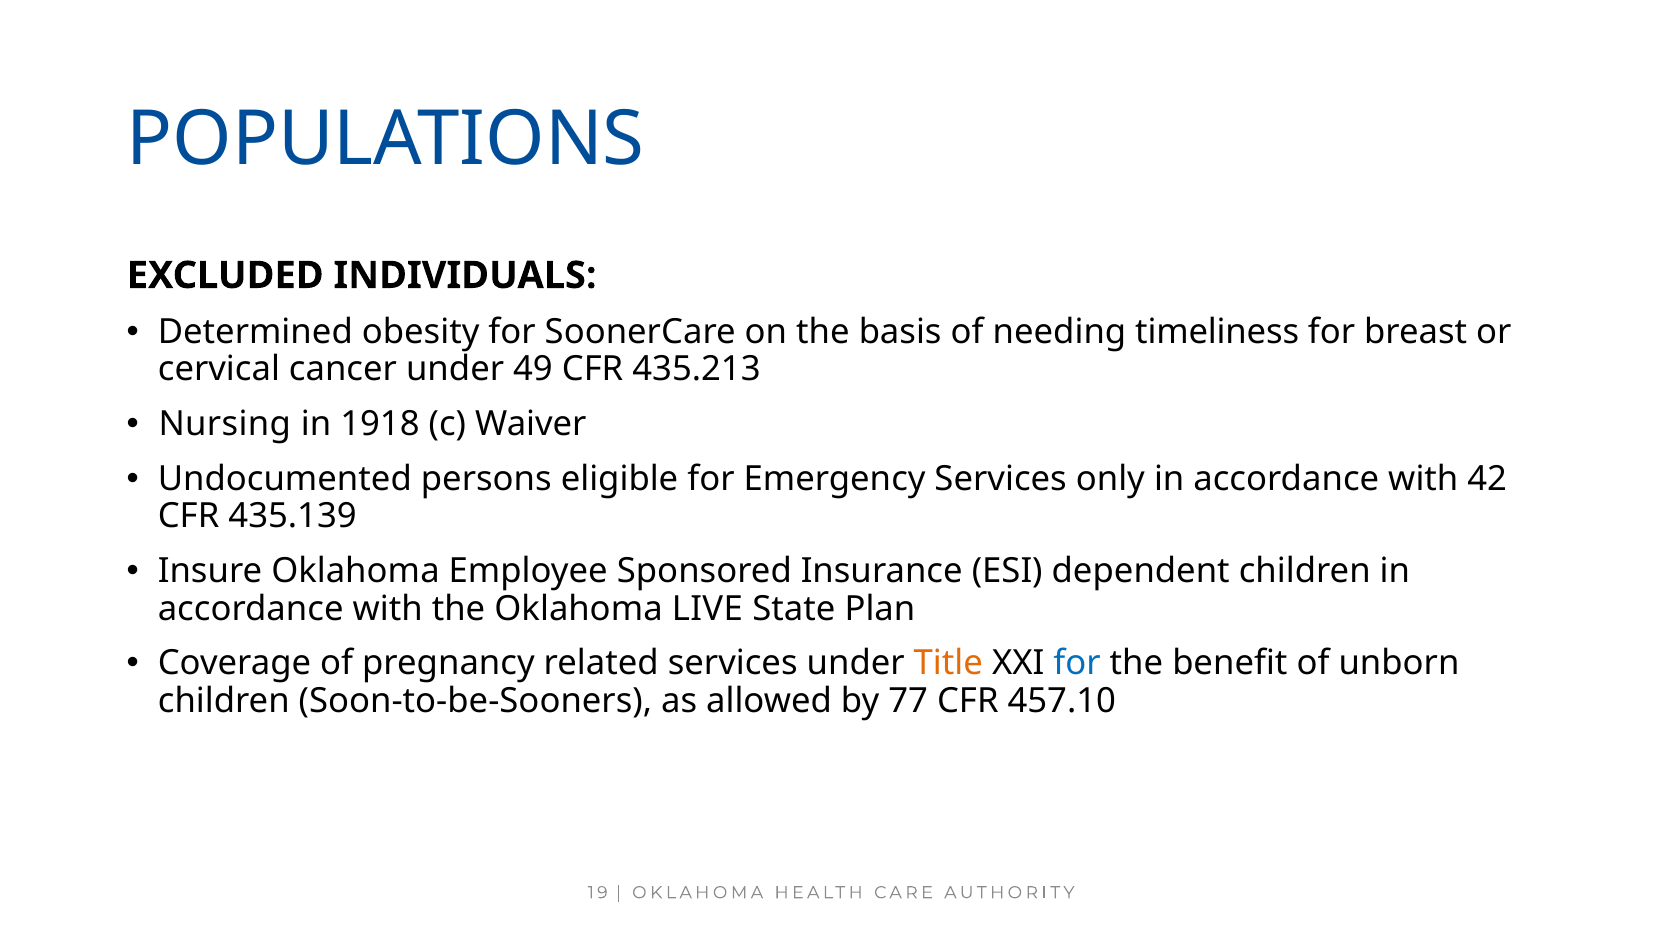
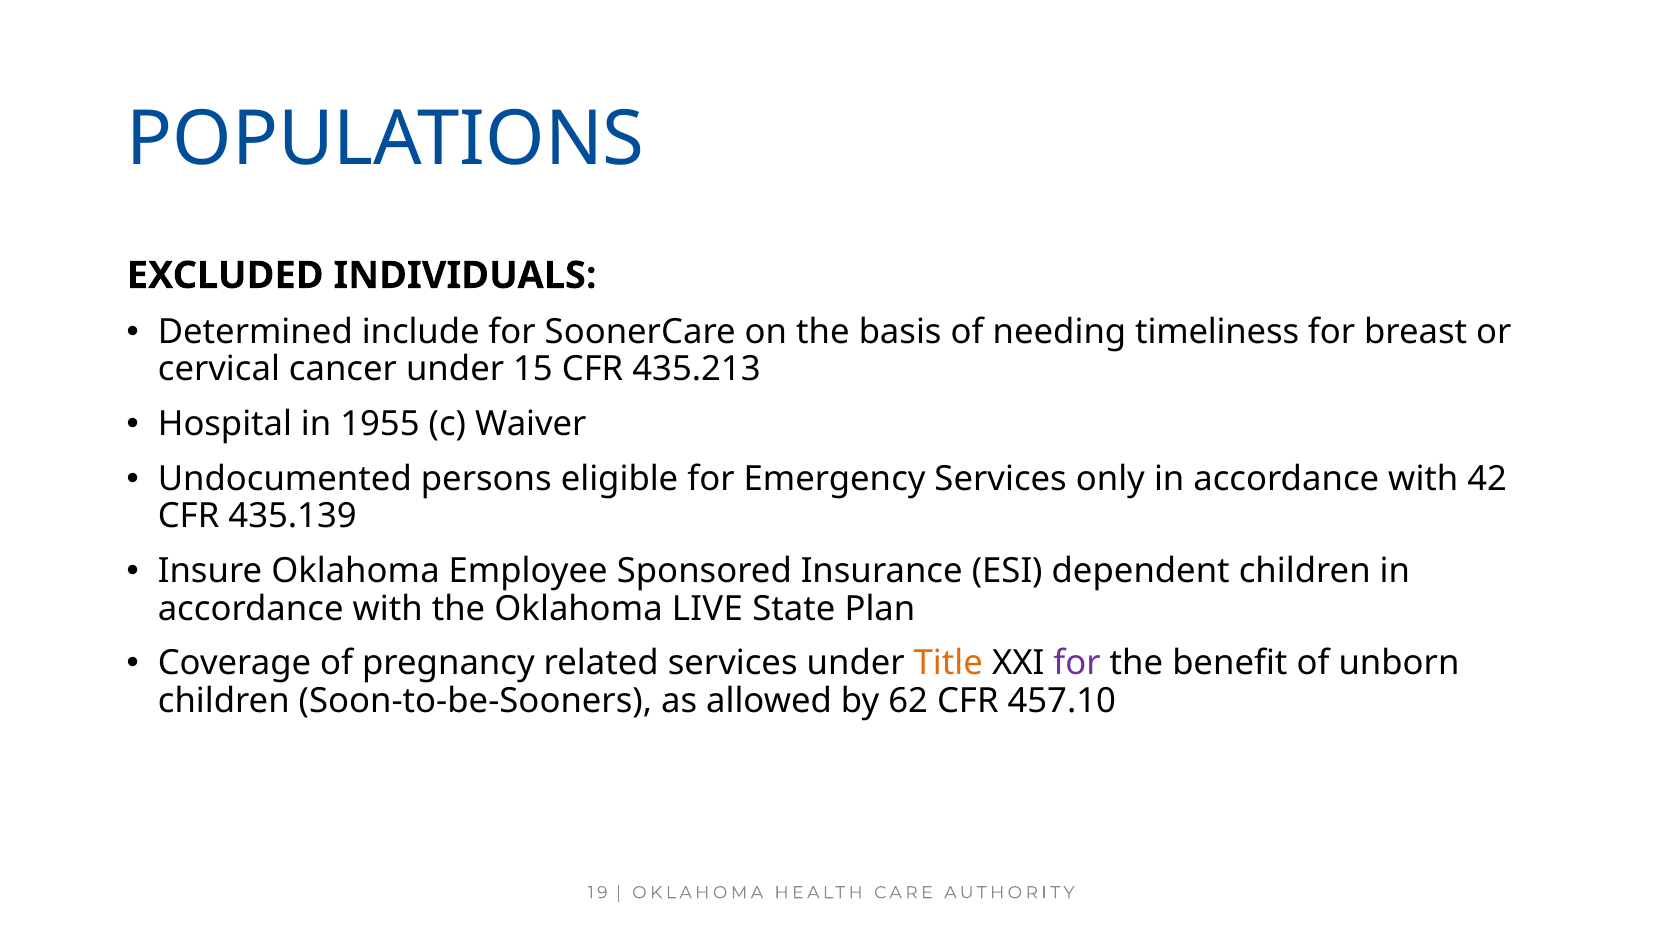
obesity: obesity -> include (421, 332)
49: 49 -> 15 (533, 369)
Nursing: Nursing -> Hospital (225, 424)
1918: 1918 -> 1955 (380, 424)
for colour: blue -> purple (1077, 663)
77: 77 -> 62 (908, 701)
